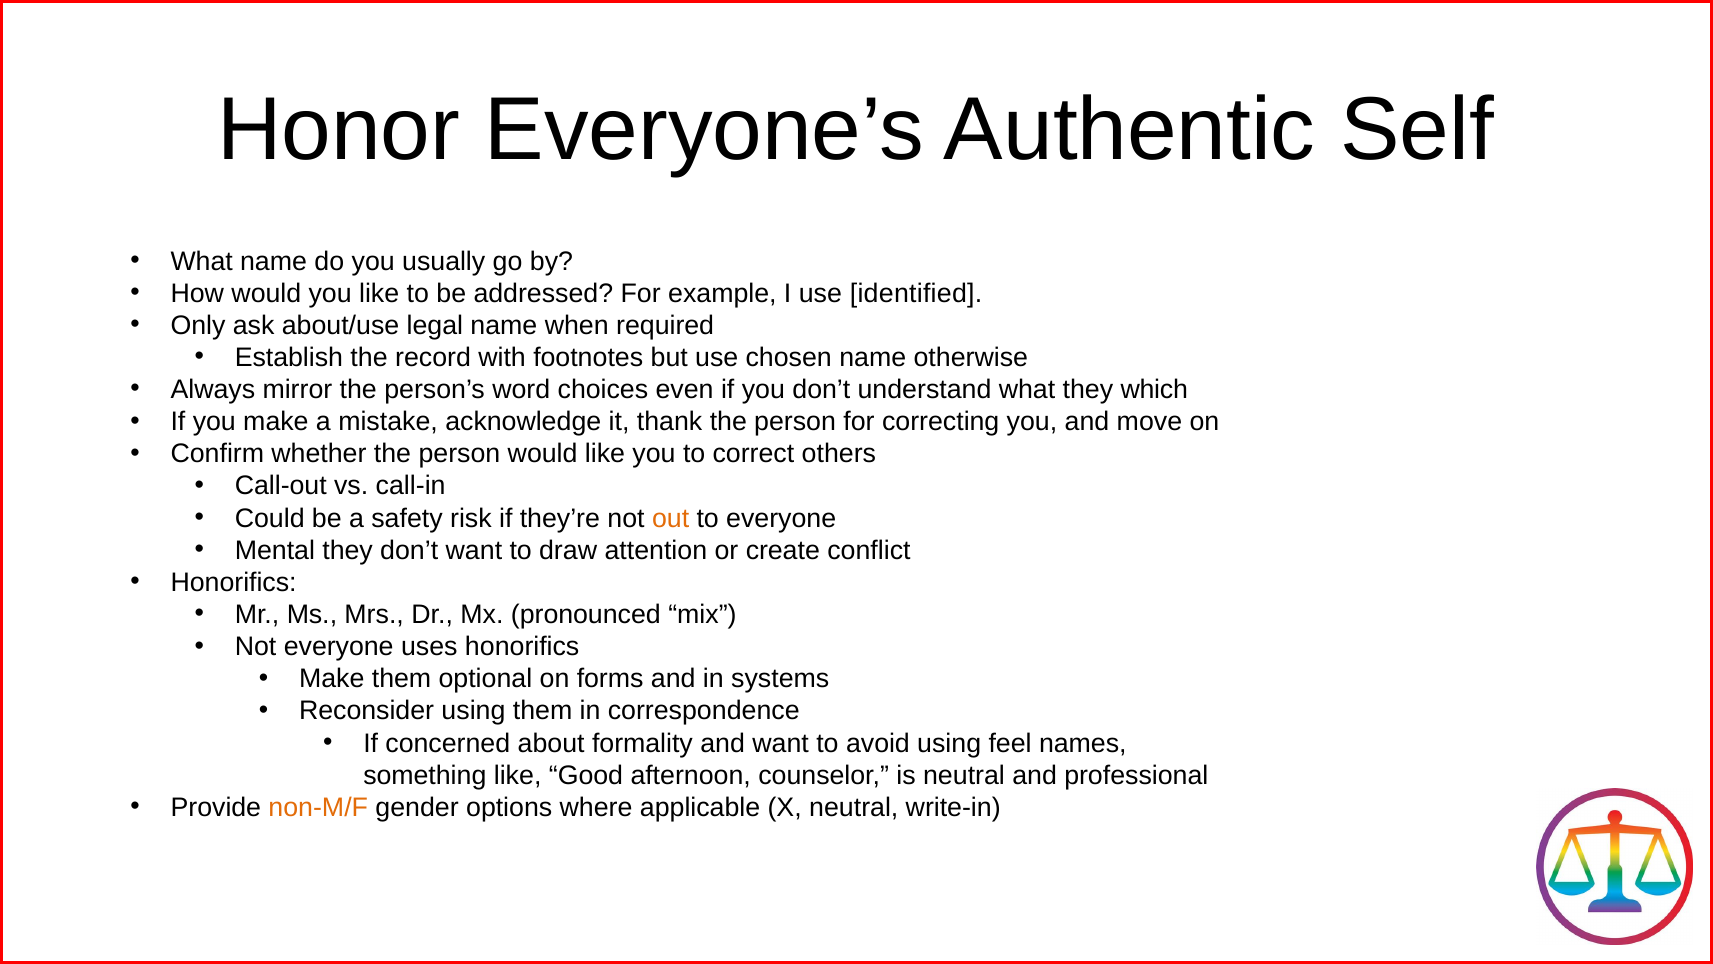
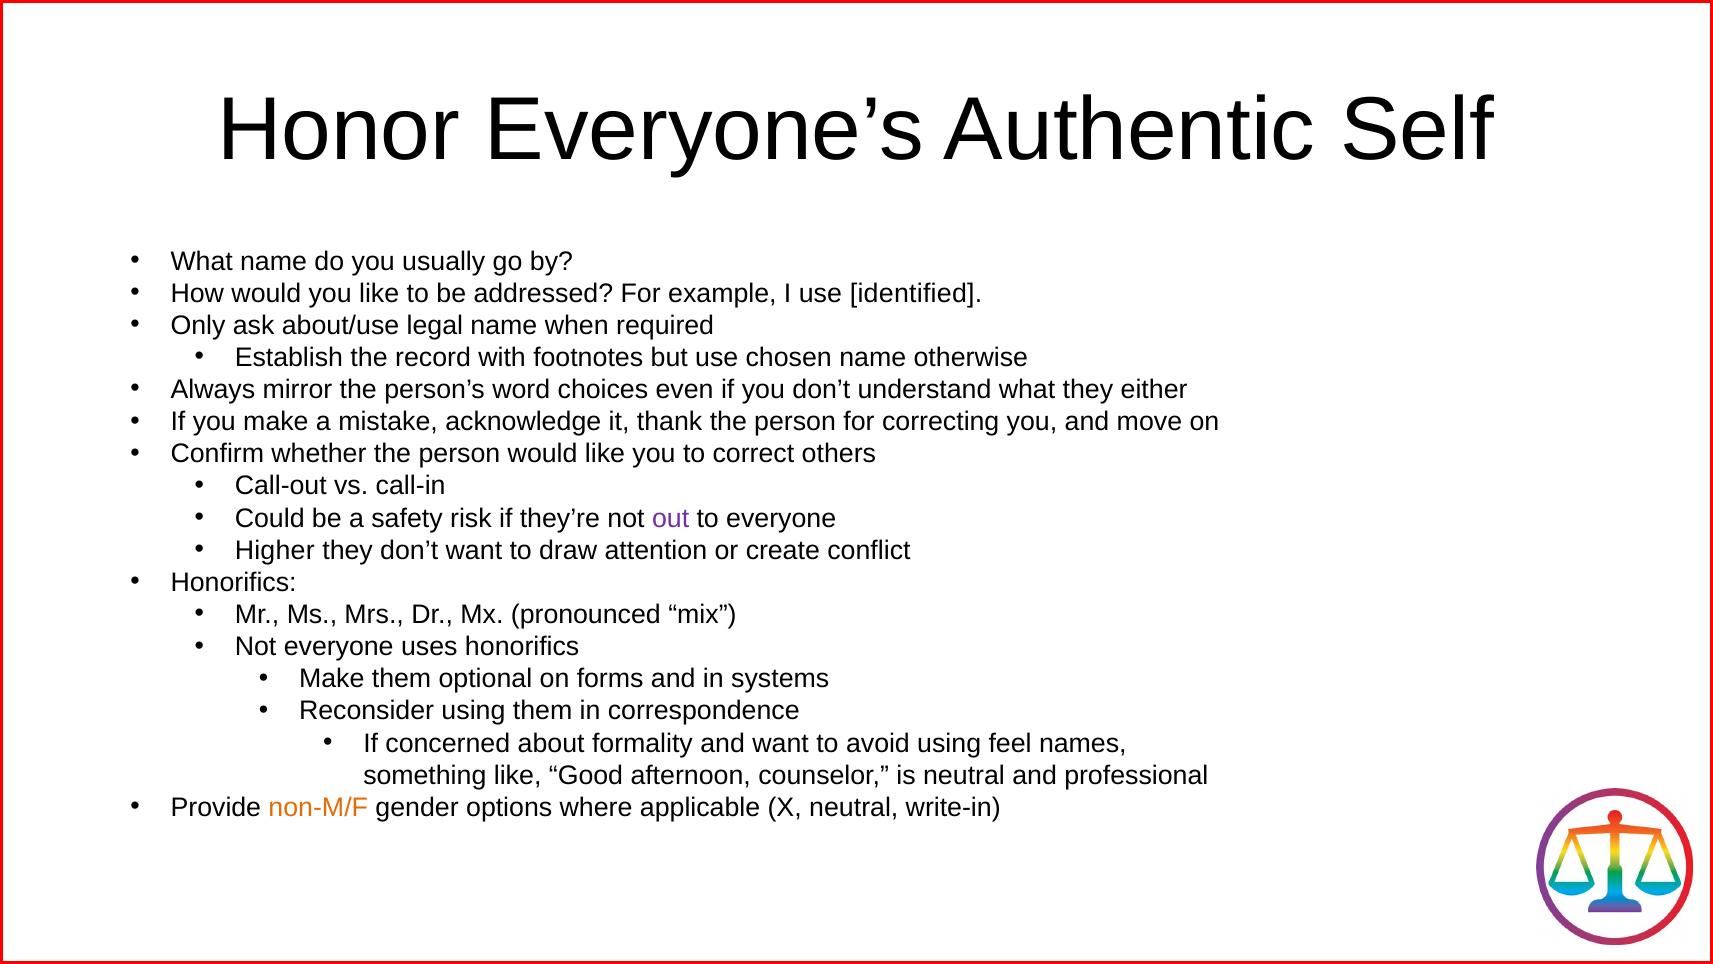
which: which -> either (1154, 390)
out colour: orange -> purple (671, 518)
Mental: Mental -> Higher (275, 550)
